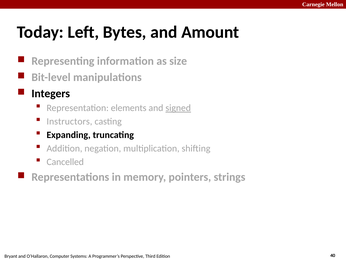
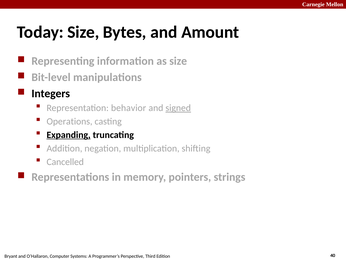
Today Left: Left -> Size (83, 32)
elements: elements -> behavior (129, 108)
Instructors: Instructors -> Operations (69, 121)
Expanding underline: none -> present (69, 135)
